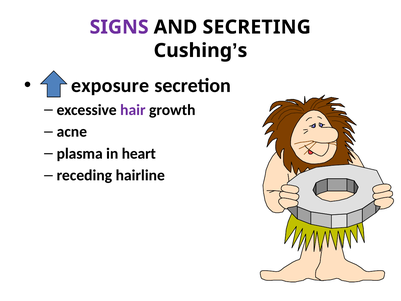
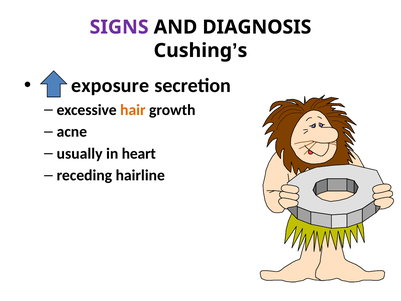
SECRETING: SECRETING -> DIAGNOSIS (257, 27)
hair colour: purple -> orange (133, 110)
plasma: plasma -> usually (80, 154)
